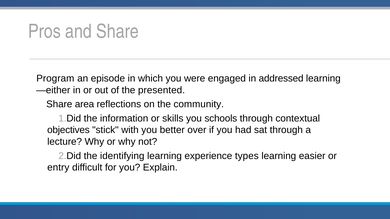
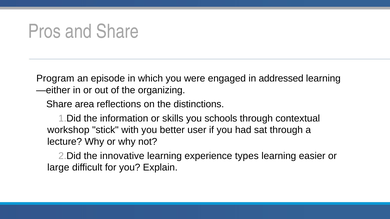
presented: presented -> organizing (162, 90)
community: community -> distinctions (199, 104)
objectives: objectives -> workshop (68, 130)
over: over -> user (197, 130)
identifying: identifying -> innovative (122, 156)
entry: entry -> large (58, 168)
